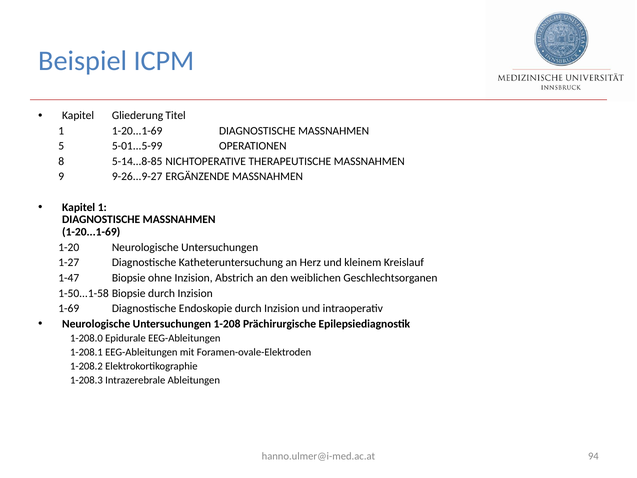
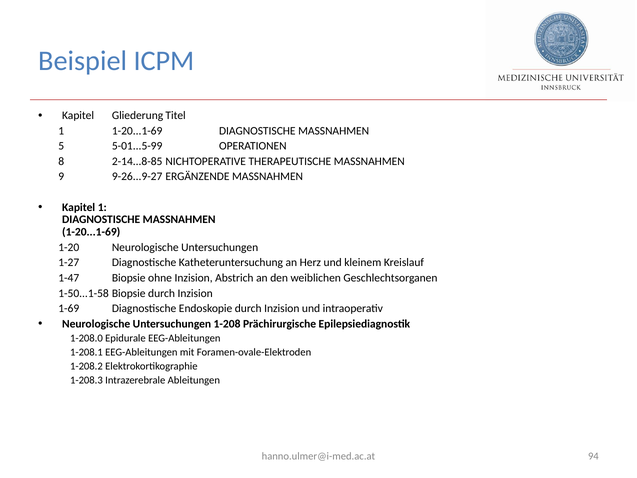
5-14...8-85: 5-14...8-85 -> 2-14...8-85 (137, 161)
